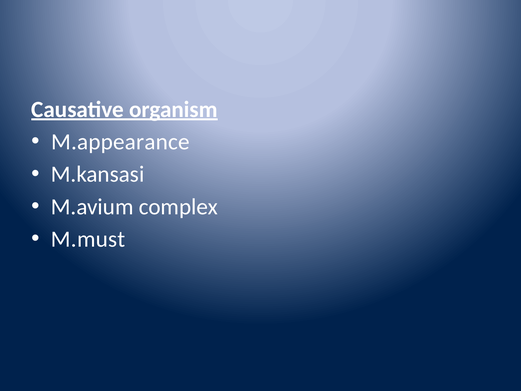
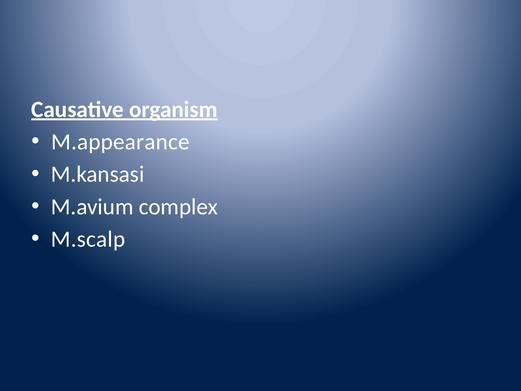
M.must: M.must -> M.scalp (88, 239)
